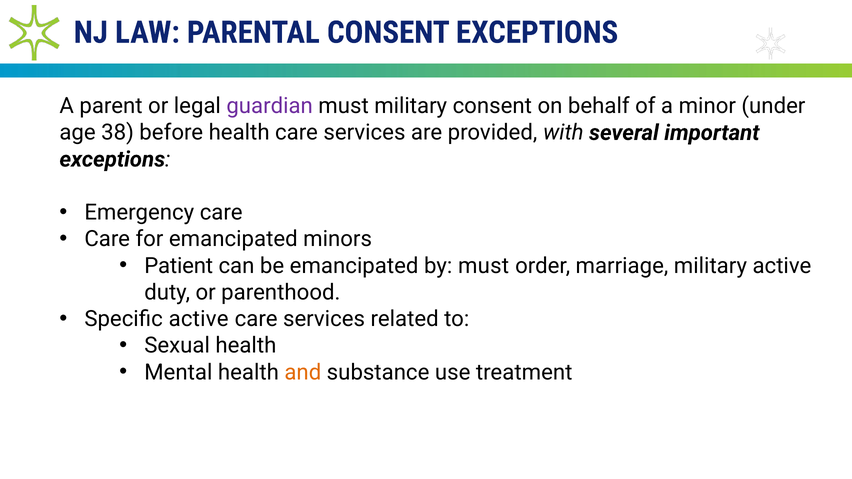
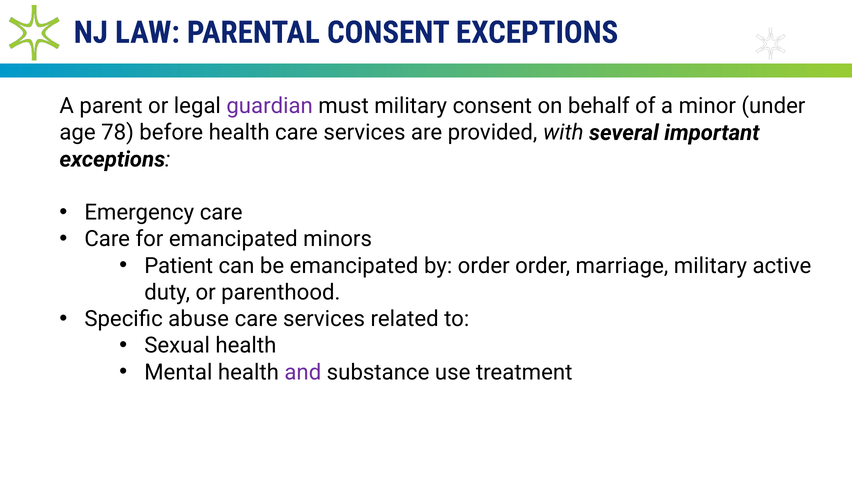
38: 38 -> 78 (118, 133)
by must: must -> order (484, 266)
Specific active: active -> abuse (199, 319)
and colour: orange -> purple (303, 372)
